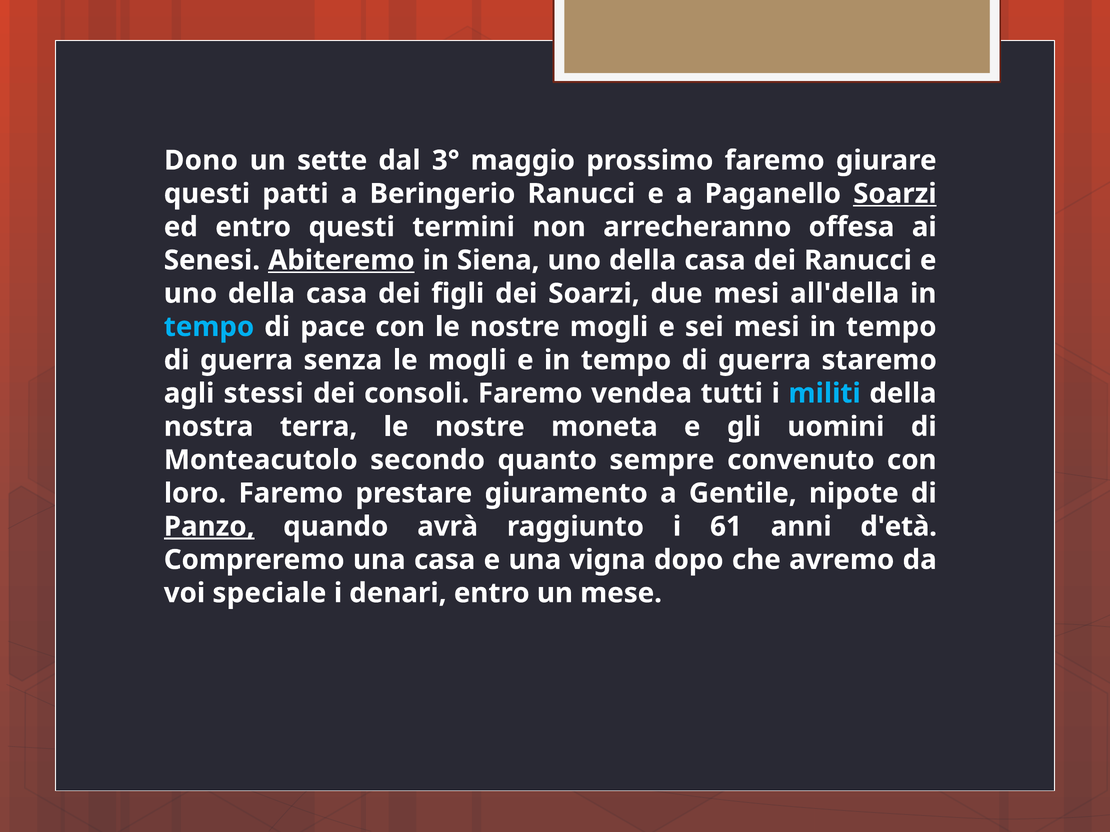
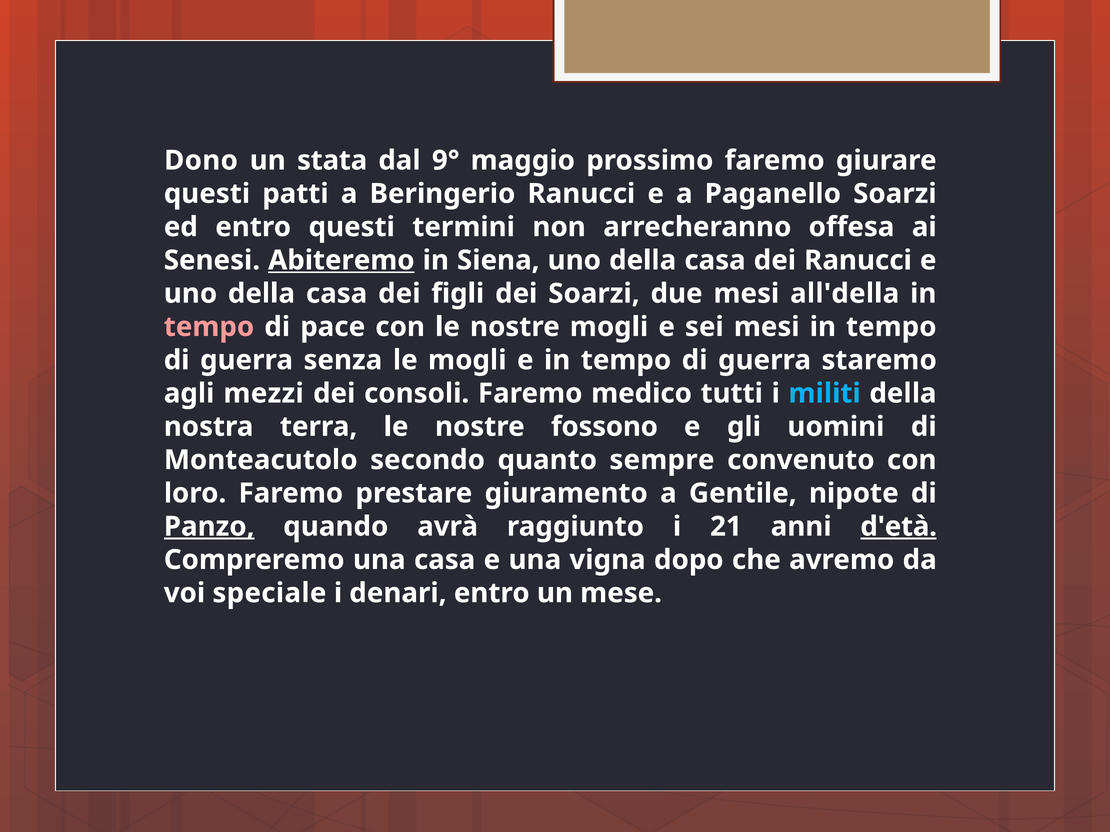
sette: sette -> stata (332, 161)
3°: 3° -> 9° (446, 161)
Soarzi underline: present -> none (895, 194)
tempo colour: light blue -> pink (209, 327)
stessi: stessi -> mezzi (264, 394)
vendea: vendea -> medico (642, 394)
moneta: moneta -> fossono (604, 427)
61: 61 -> 21 (726, 527)
d'età underline: none -> present (899, 527)
